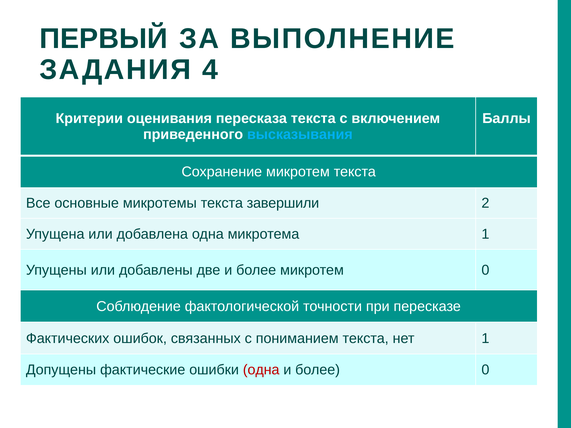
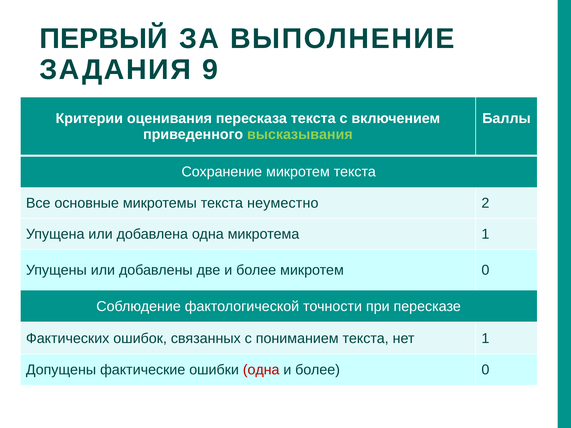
4: 4 -> 9 (210, 70)
высказывания colour: light blue -> light green (300, 135)
завершили: завершили -> неуместно (283, 203)
